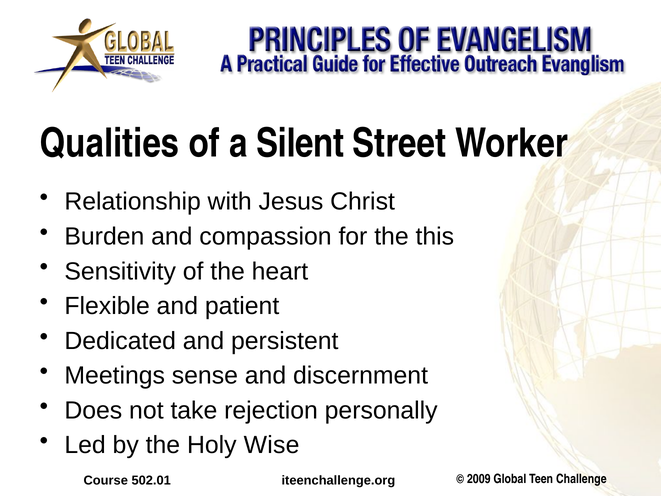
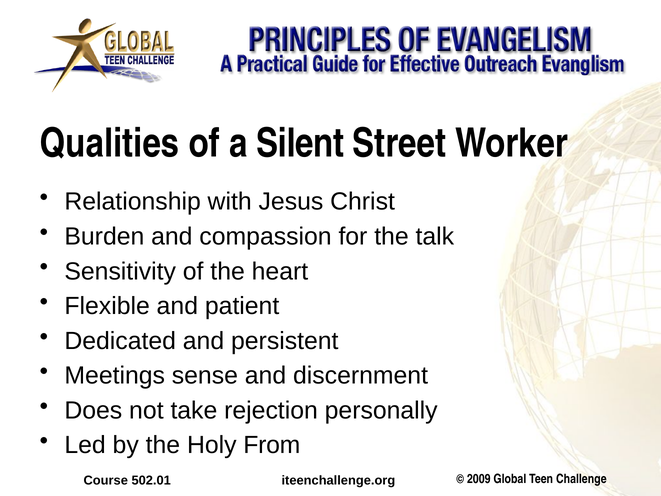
this: this -> talk (435, 236)
Wise: Wise -> From (272, 445)
